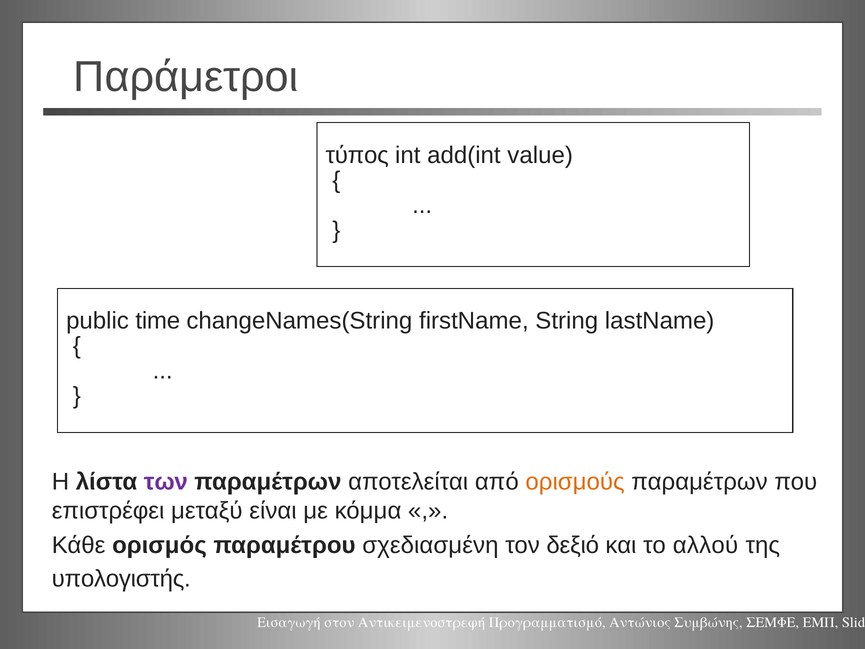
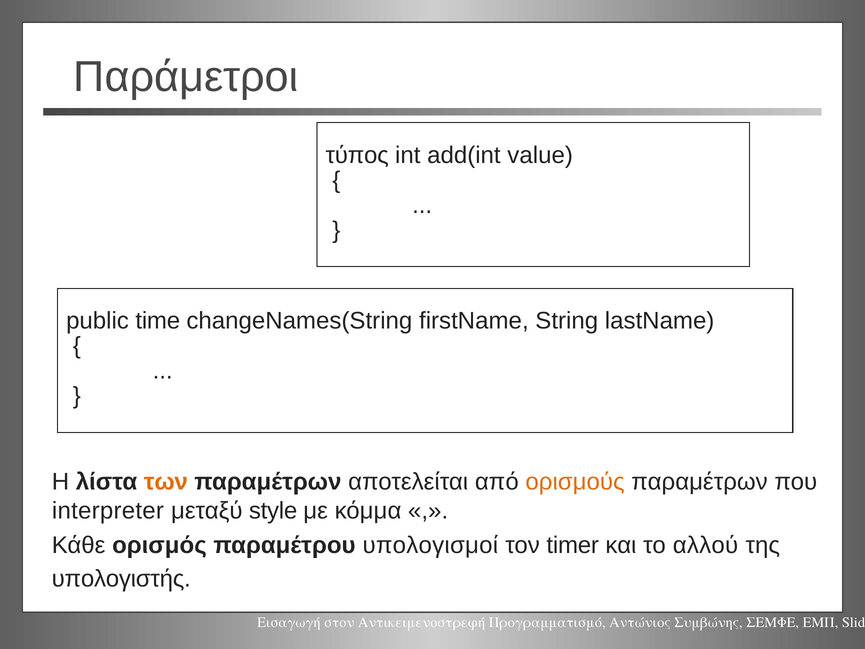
των colour: purple -> orange (166, 482)
επιστρέφει: επιστρέφει -> interpreter (108, 510)
είναι: είναι -> style (273, 510)
σχεδιασμένη: σχεδιασμένη -> υπολογισμοί (430, 545)
δεξιό: δεξιό -> timer (573, 545)
